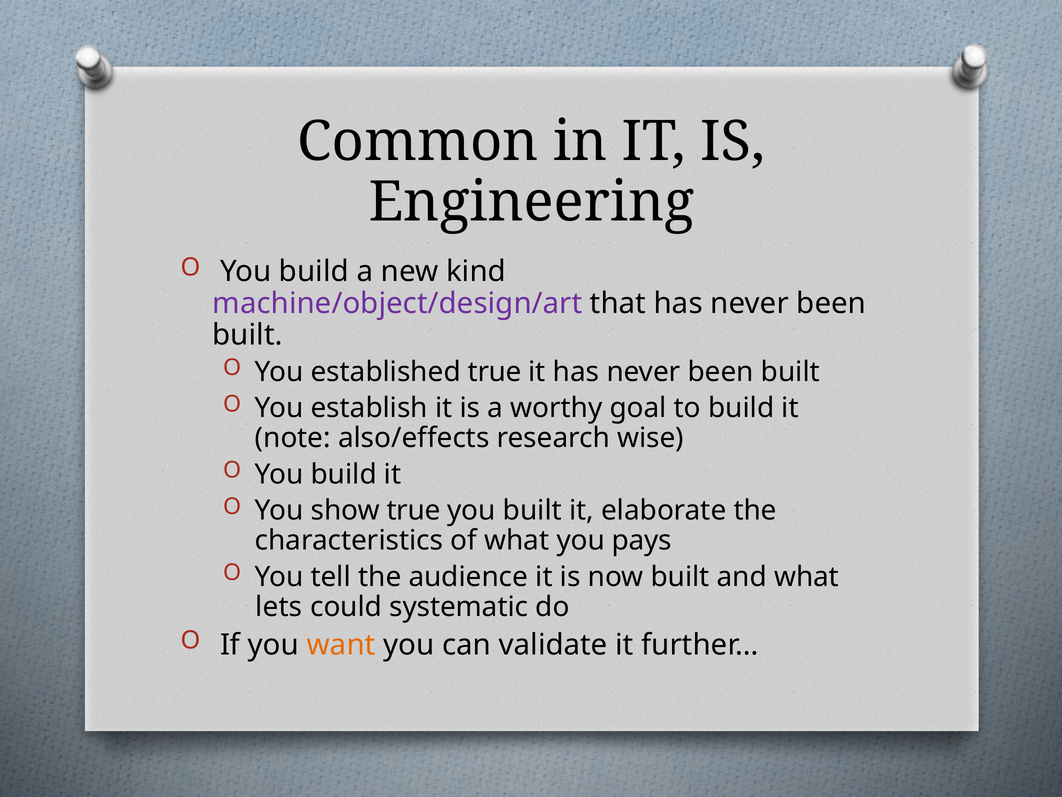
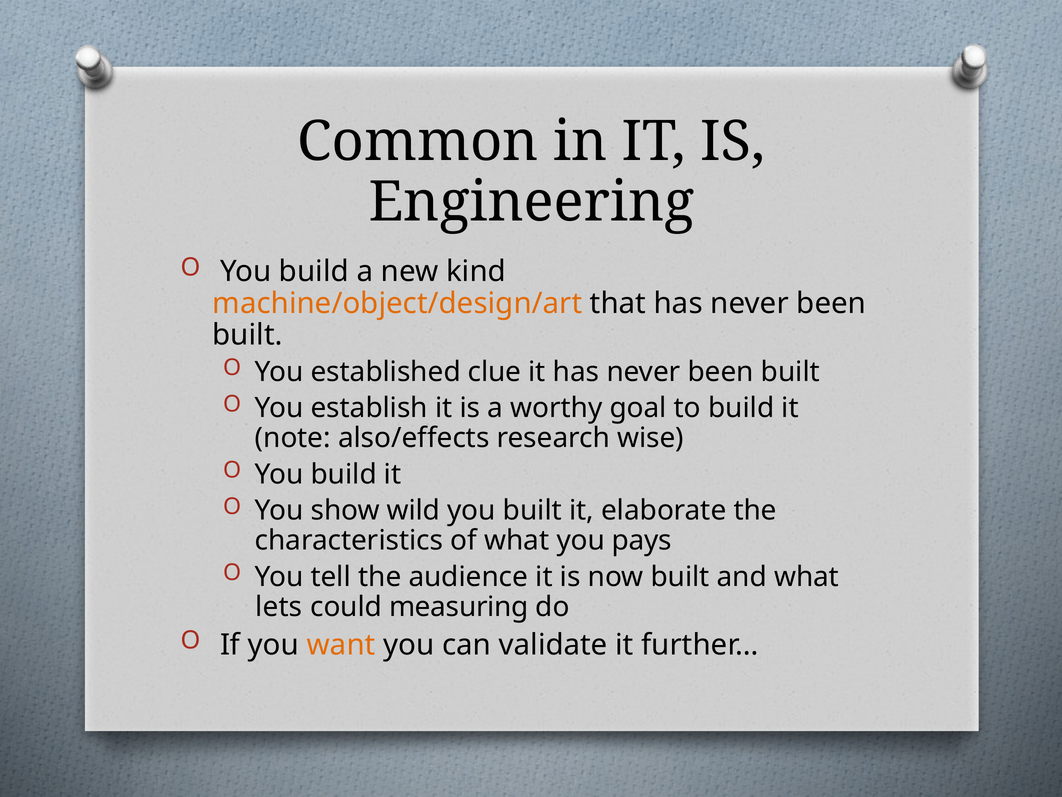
machine/object/design/art colour: purple -> orange (397, 303)
established true: true -> clue (495, 372)
show true: true -> wild (413, 510)
systematic: systematic -> measuring (459, 607)
